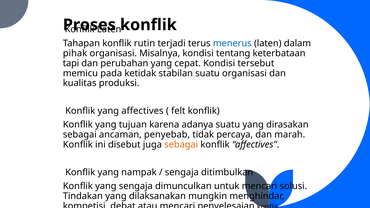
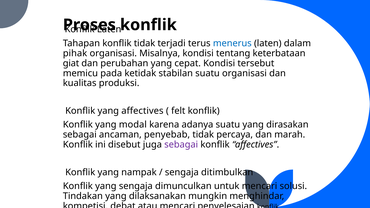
konflik rutin: rutin -> tidak (145, 43)
tapi: tapi -> giat (71, 63)
tujuan: tujuan -> modal (133, 125)
sebagai colour: orange -> purple (181, 145)
